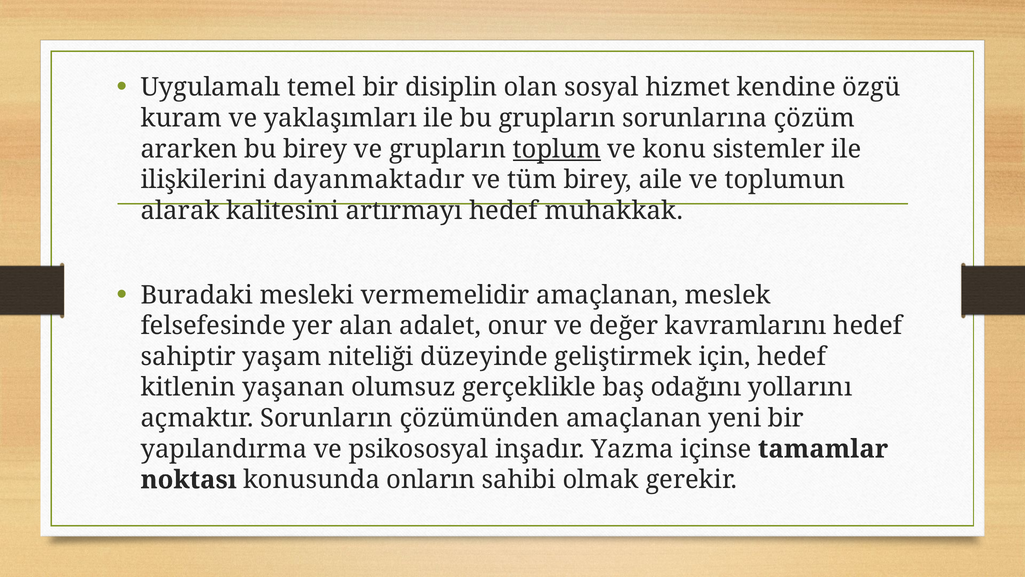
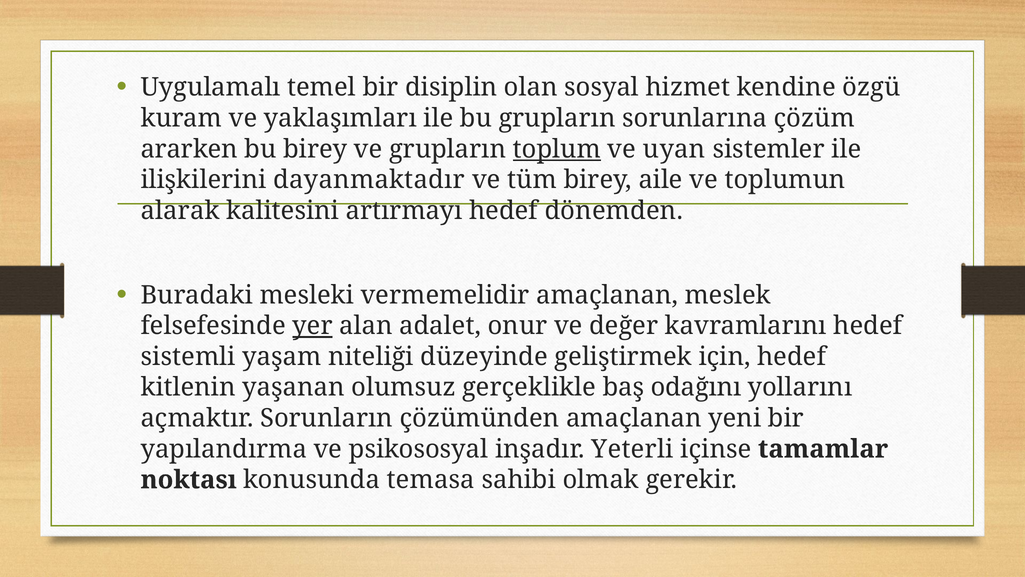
konu: konu -> uyan (674, 149)
muhakkak: muhakkak -> dönemden (614, 210)
yer underline: none -> present (313, 326)
sahiptir: sahiptir -> sistemli (188, 356)
Yazma: Yazma -> Yeterli (632, 449)
onların: onların -> temasa (431, 479)
